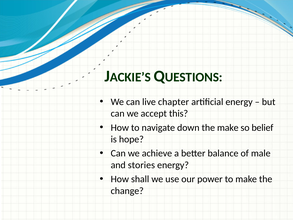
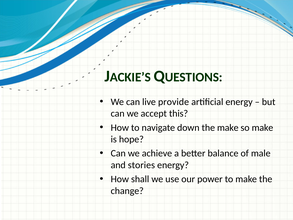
chapter: chapter -> provide (174, 102)
so belief: belief -> make (262, 127)
